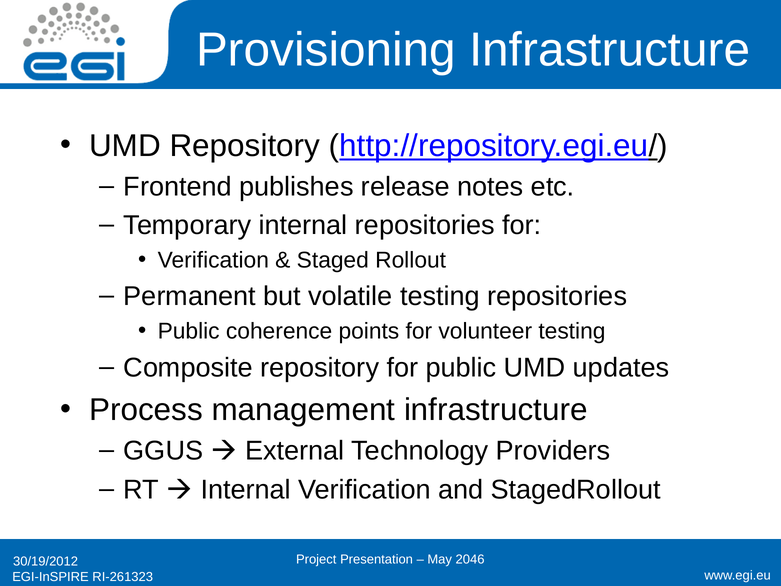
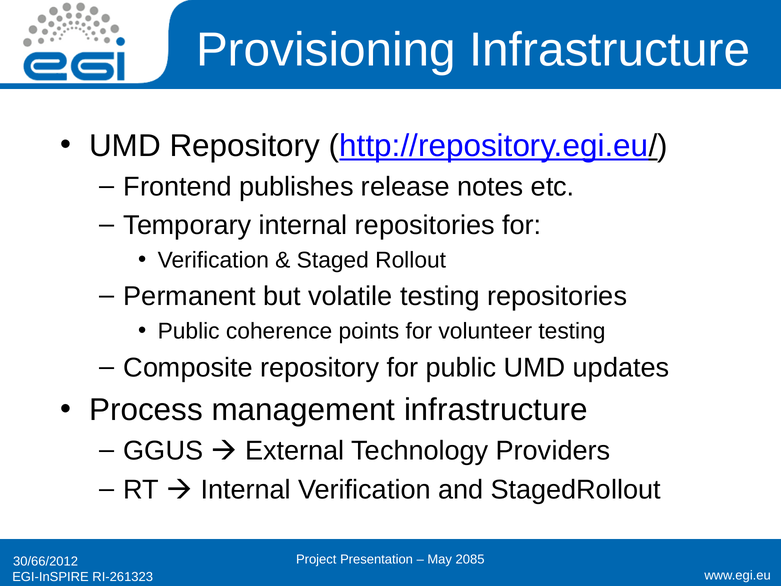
2046: 2046 -> 2085 (470, 559)
30/19/2012: 30/19/2012 -> 30/66/2012 (46, 561)
